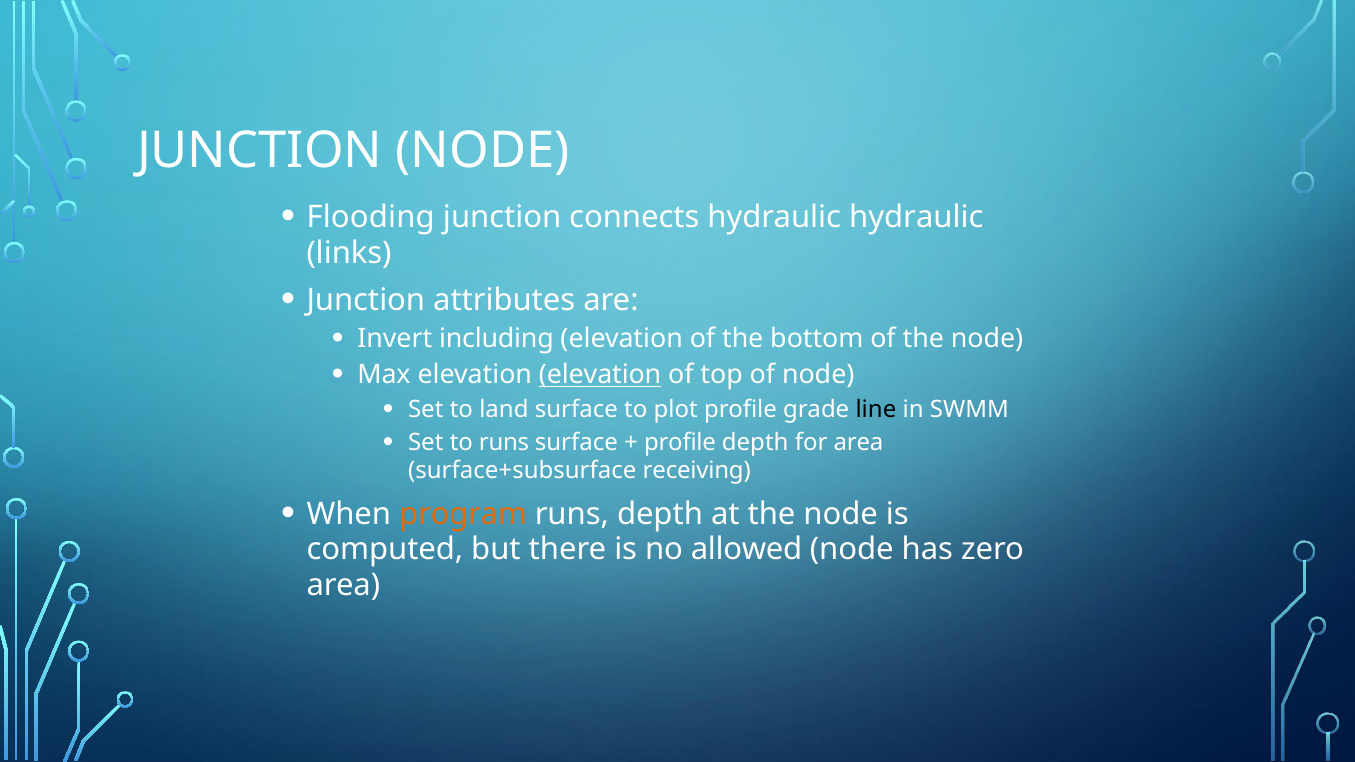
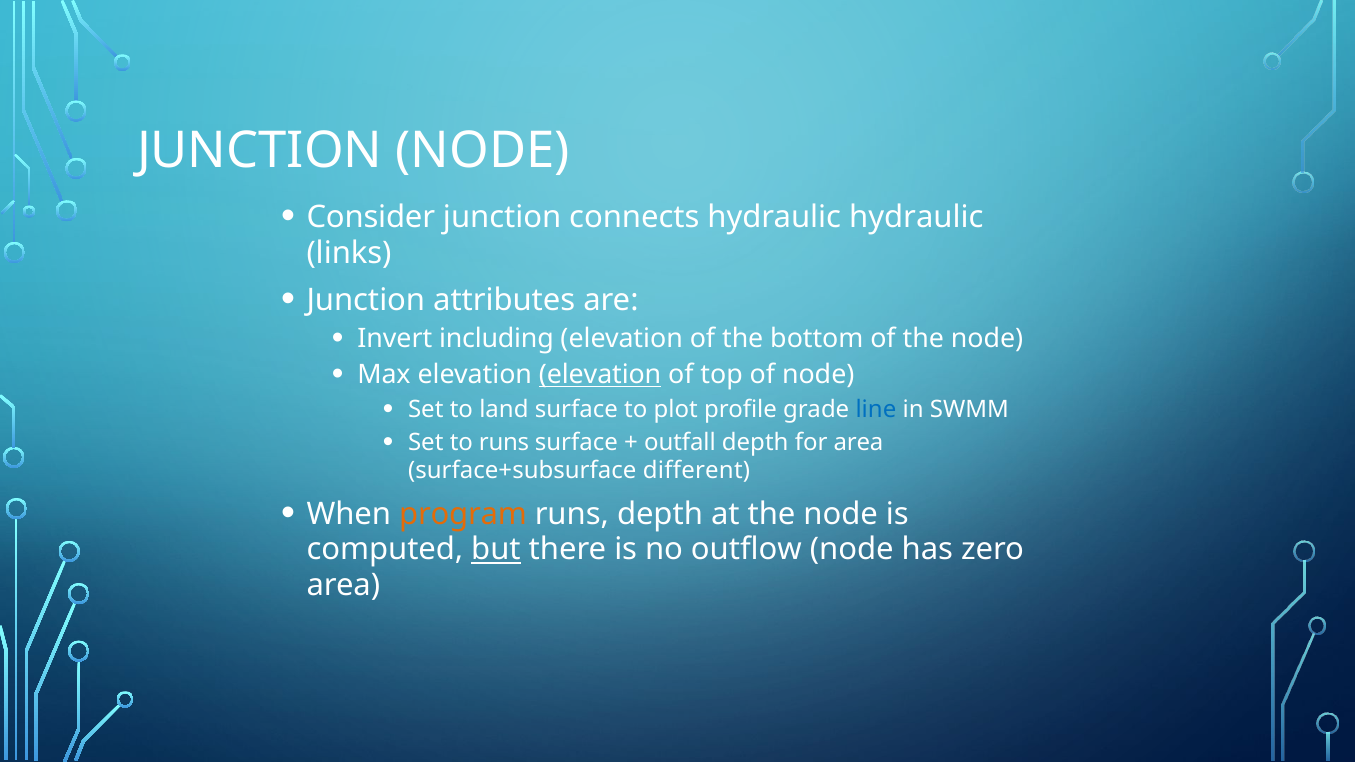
Flooding: Flooding -> Consider (371, 217)
line colour: black -> blue (876, 410)
profile: profile -> outfall (680, 443)
receiving: receiving -> different (696, 471)
but underline: none -> present (496, 550)
allowed: allowed -> outflow (746, 550)
